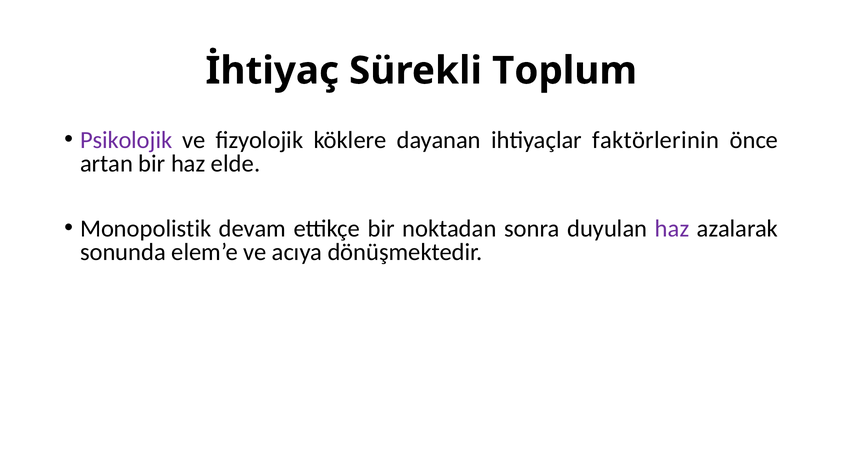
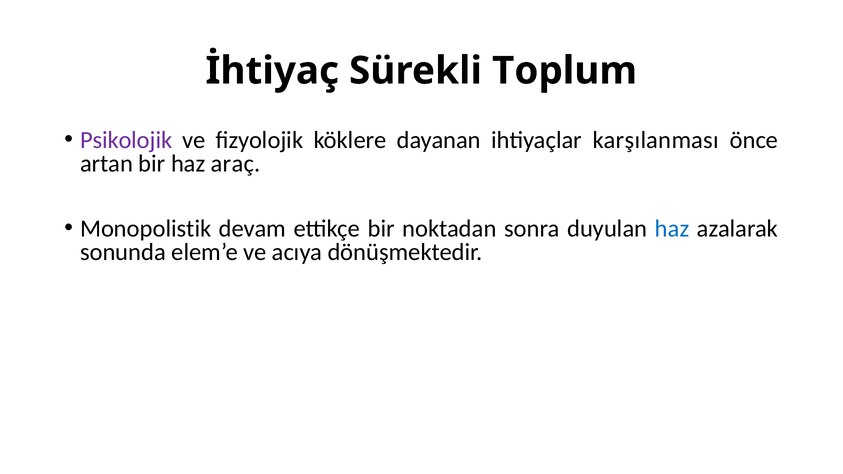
faktörlerinin: faktörlerinin -> karşılanması (656, 140)
elde: elde -> araç (236, 164)
haz colour: purple -> blue (672, 229)
